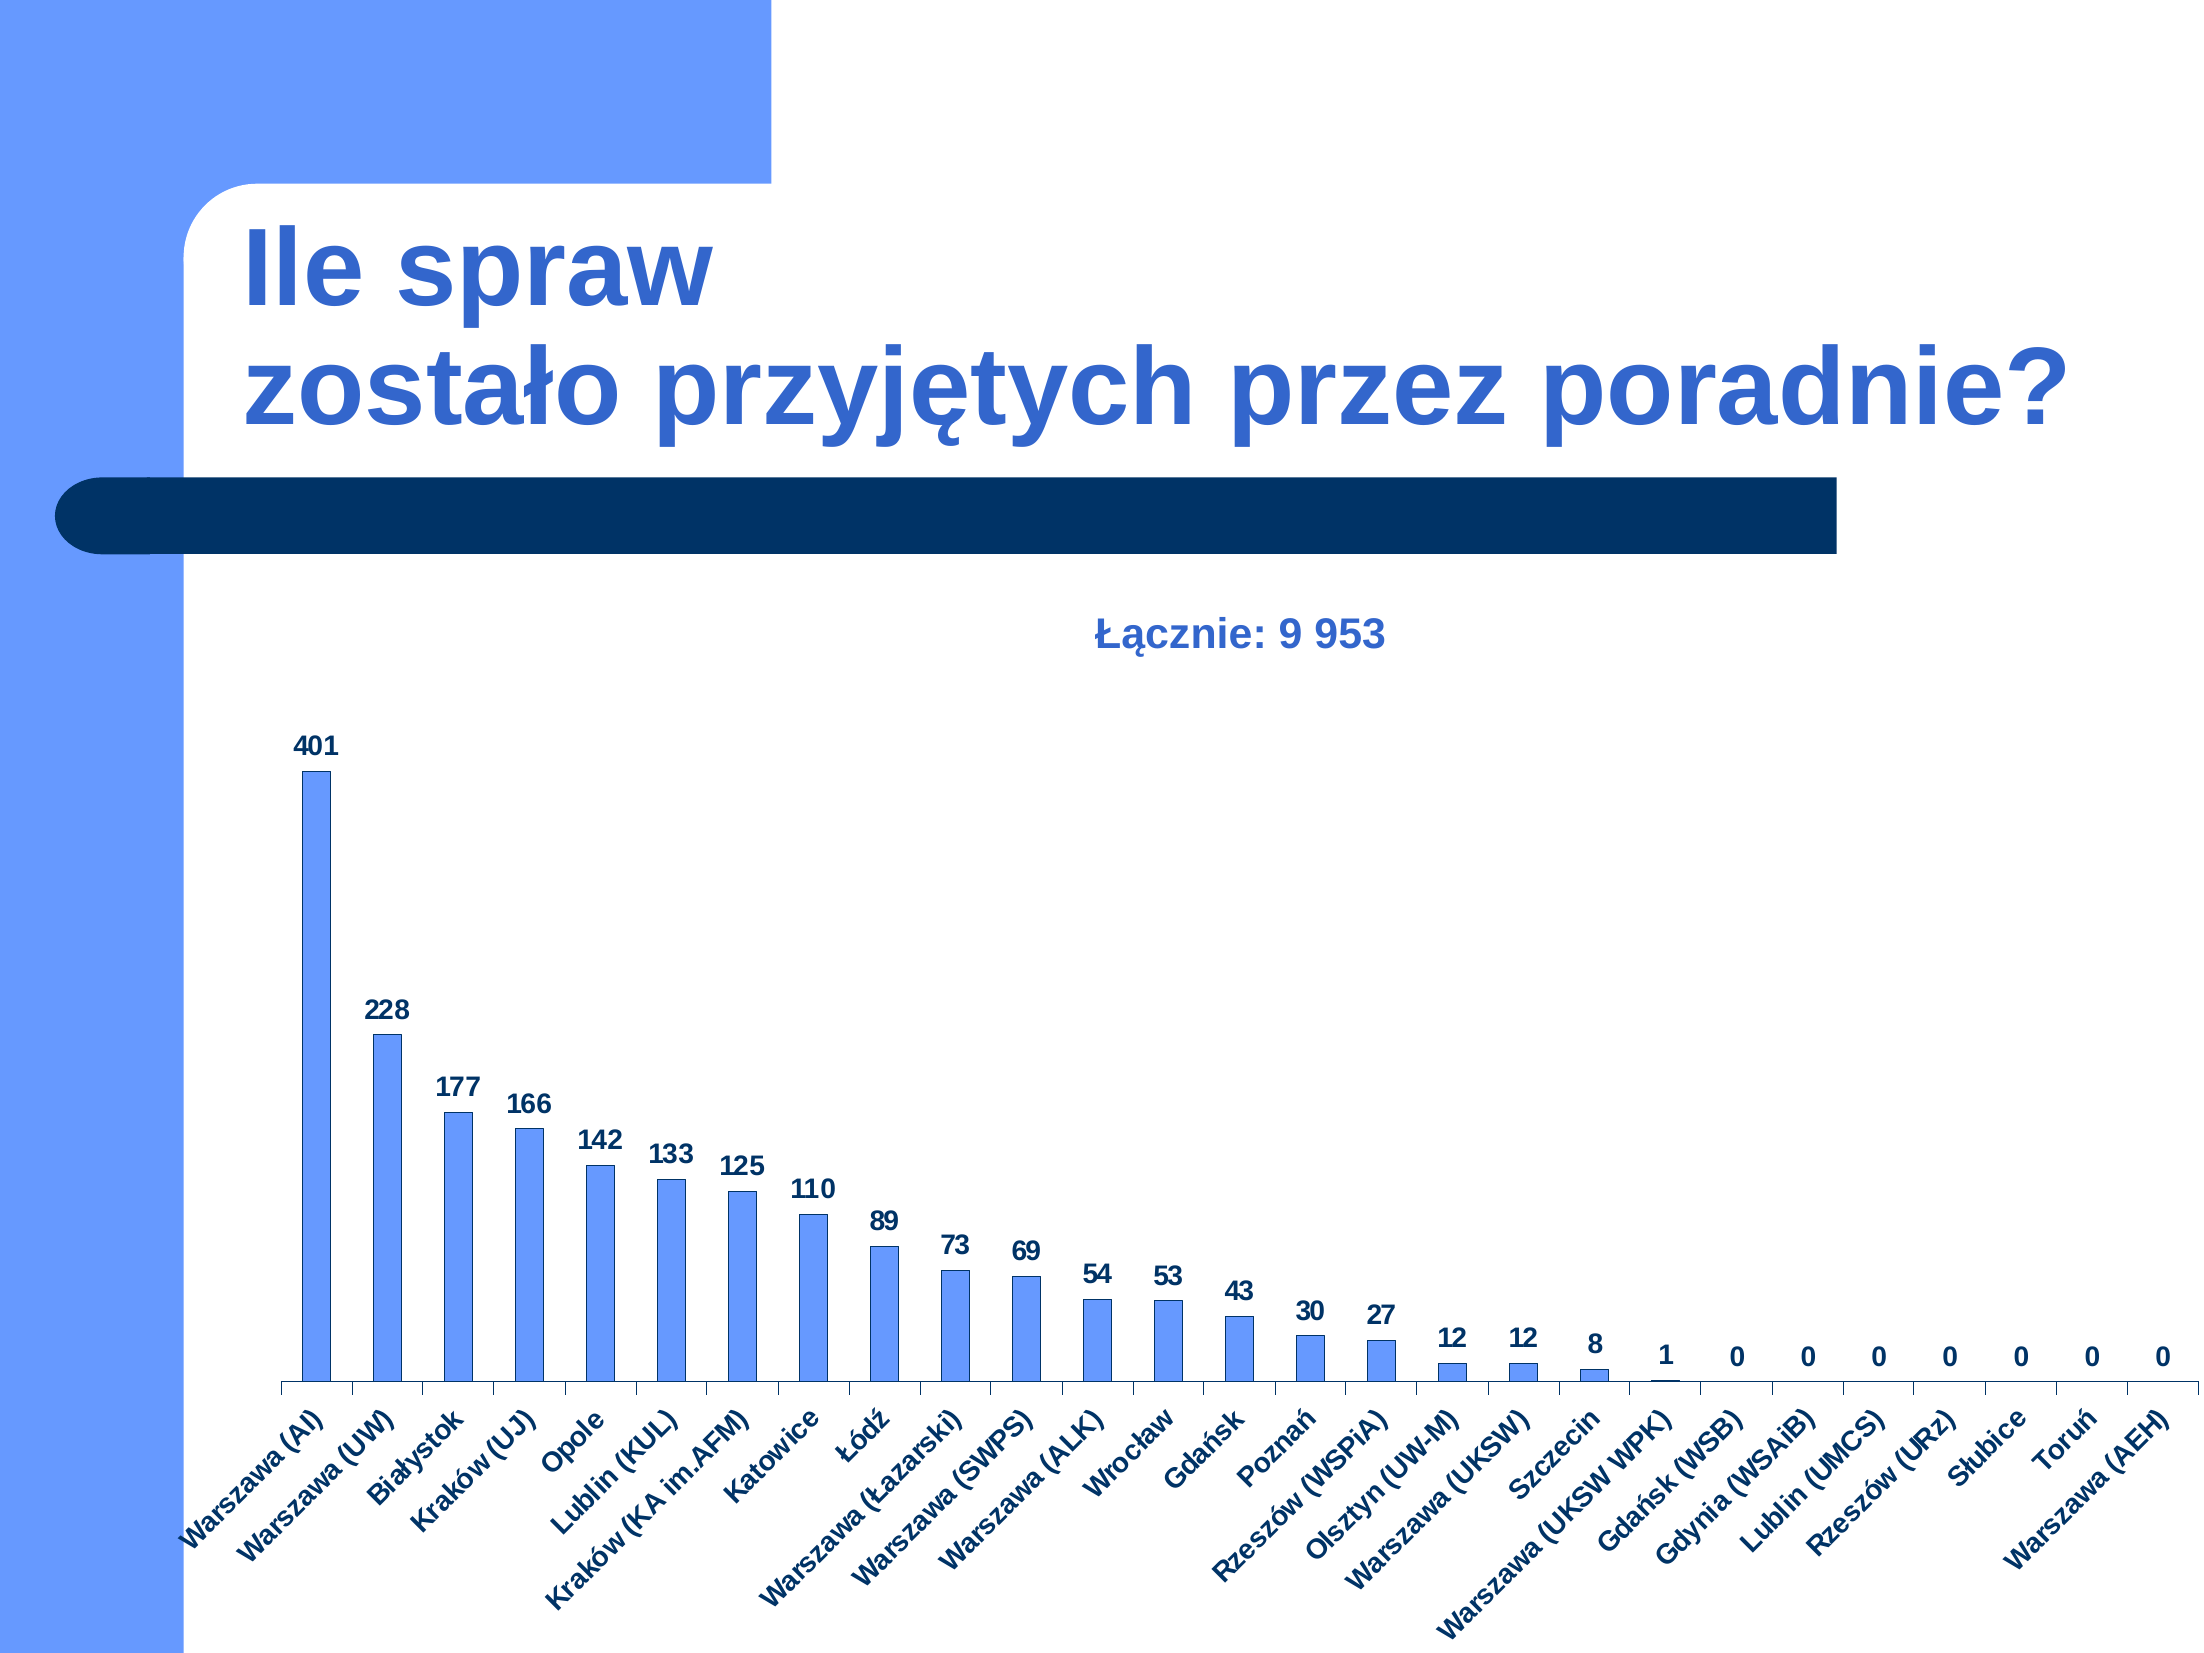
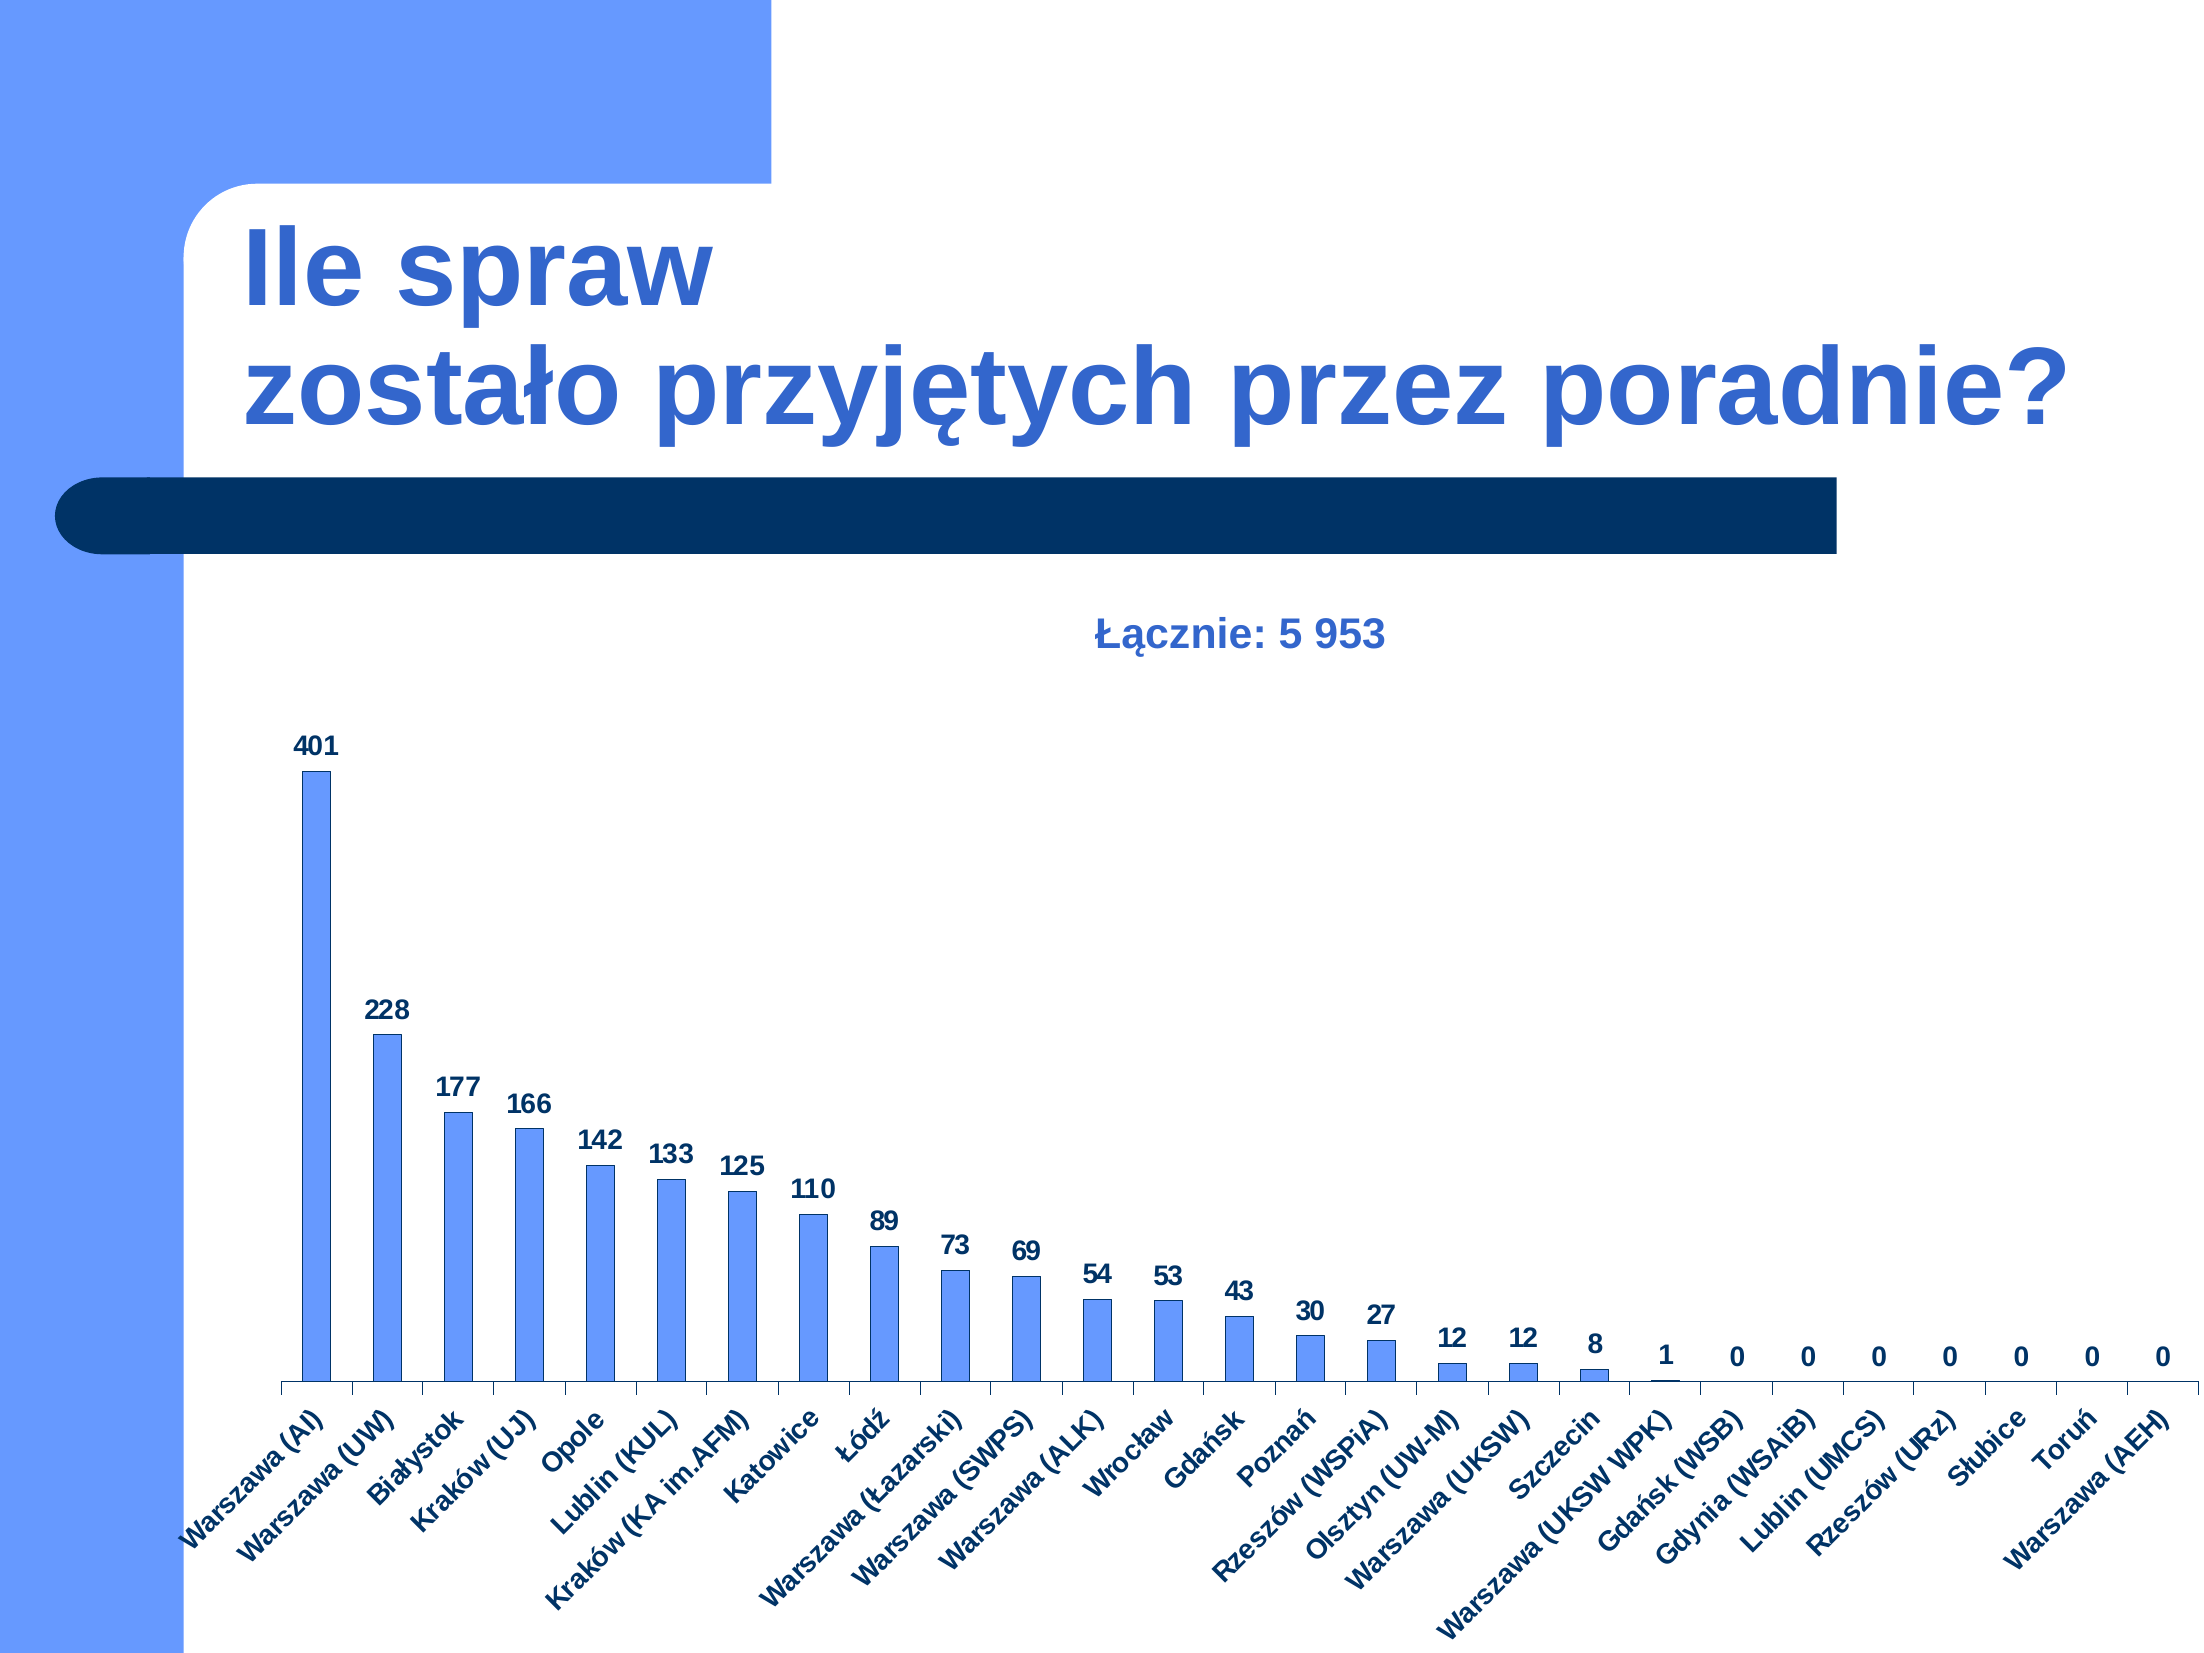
9: 9 -> 5 (1290, 634)
